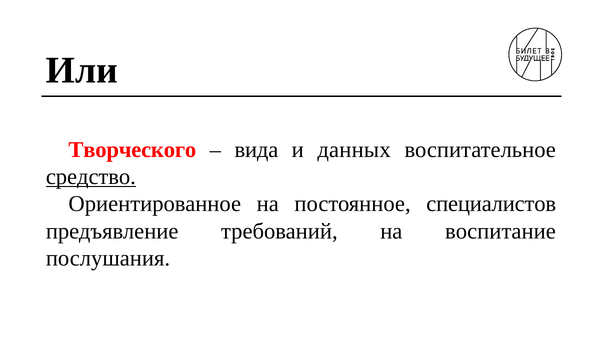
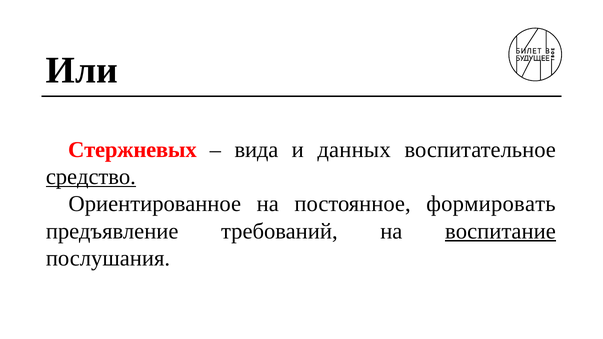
Творческого: Творческого -> Стержневых (132, 150)
специалистов: специалистов -> формировать (491, 204)
воспитание underline: none -> present (500, 231)
